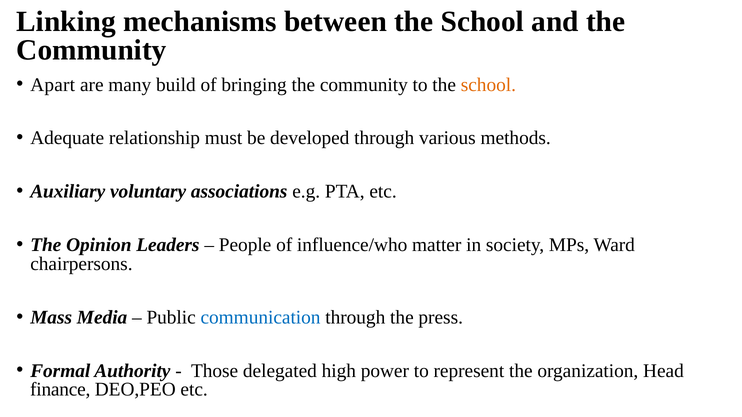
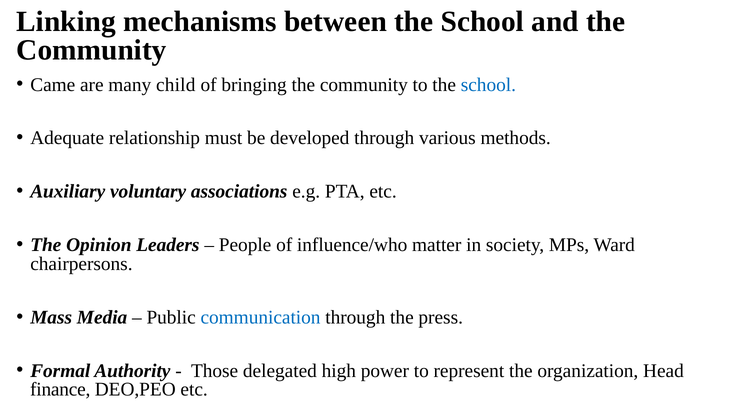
Apart: Apart -> Came (53, 85)
build: build -> child (176, 85)
school colour: orange -> blue (488, 85)
